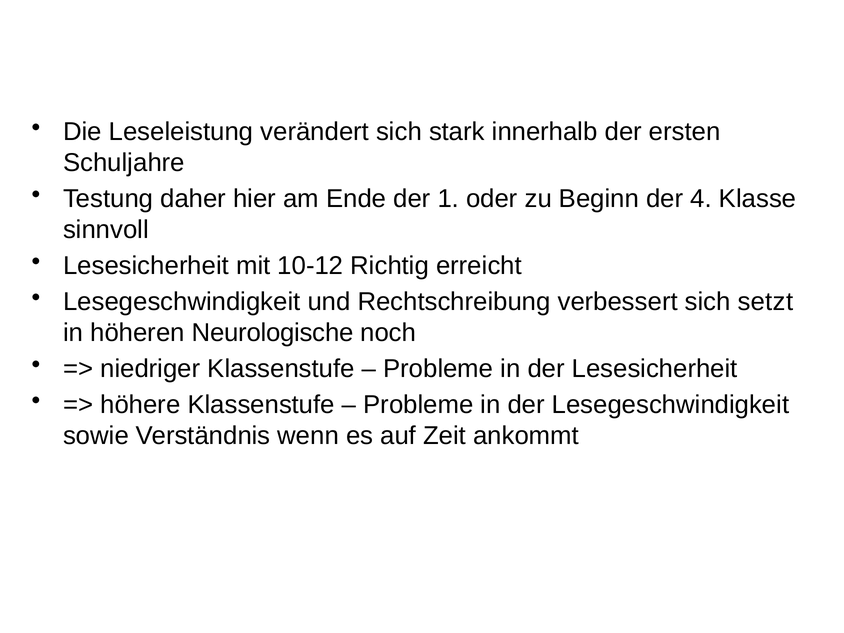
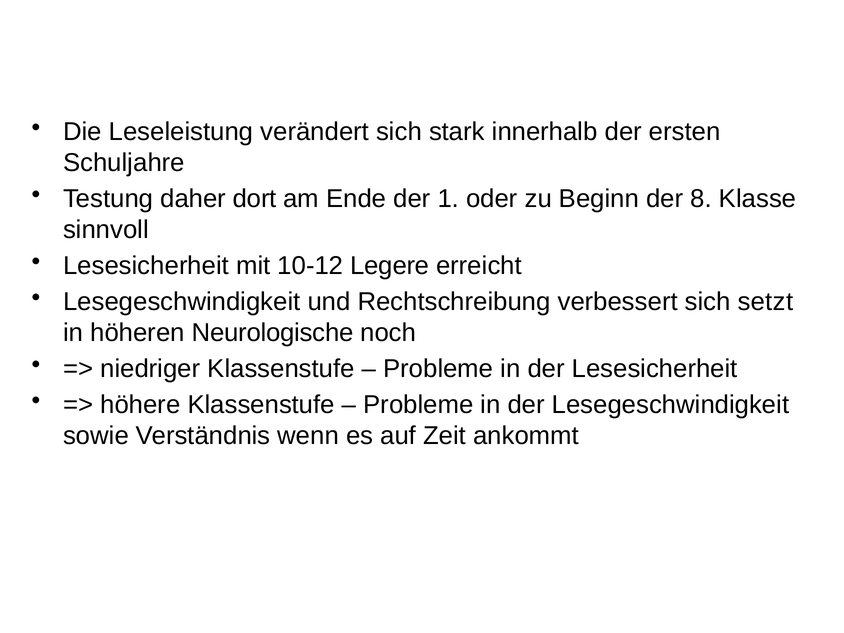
hier: hier -> dort (255, 199)
4: 4 -> 8 (701, 199)
Richtig: Richtig -> Legere (390, 266)
